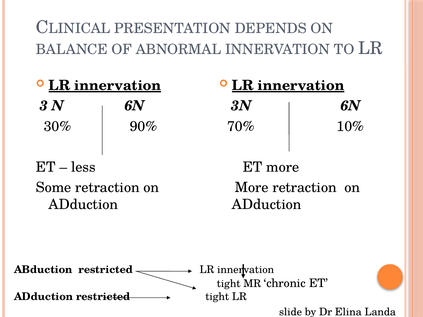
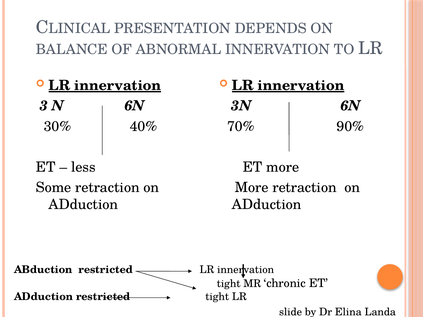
90%: 90% -> 40% (144, 126)
10%: 10% -> 90% (350, 126)
